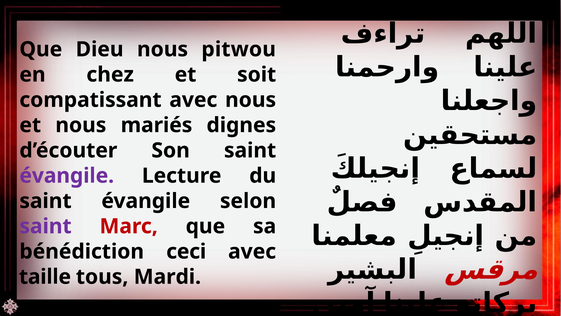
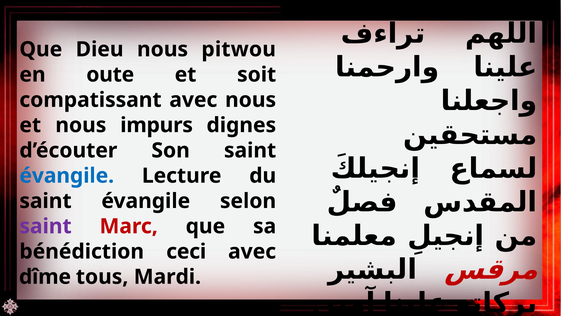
chez: chez -> oute (110, 75)
mariés: mariés -> impurs (157, 125)
évangile colour: purple -> blue (67, 176)
taille: taille -> dîme (45, 276)
